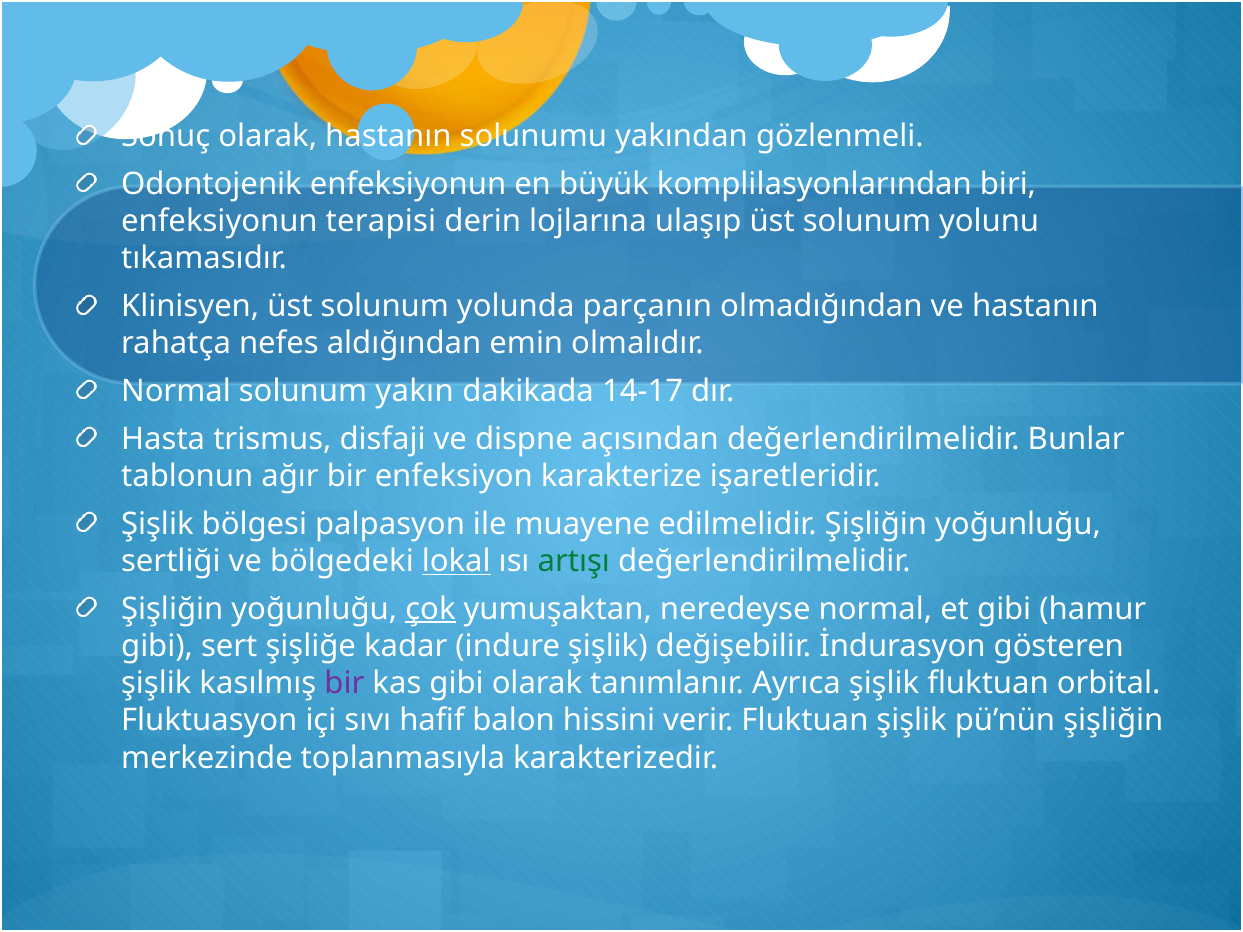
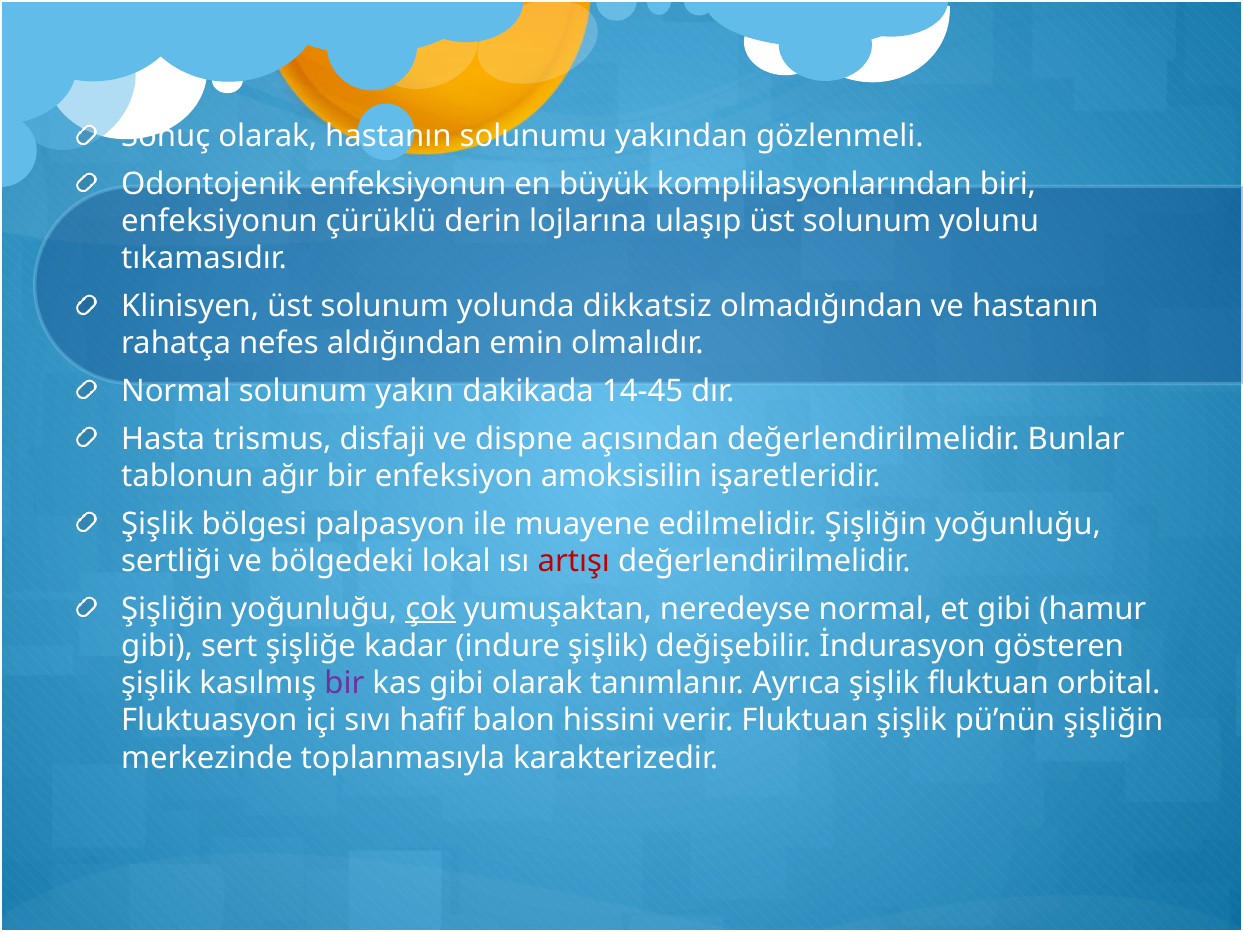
terapisi: terapisi -> çürüklü (381, 221)
parçanın: parçanın -> dikkatsiz (647, 306)
14-17: 14-17 -> 14-45 (643, 391)
karakterize: karakterize -> amoksisilin (621, 476)
lokal underline: present -> none (456, 561)
artışı colour: green -> red (574, 561)
